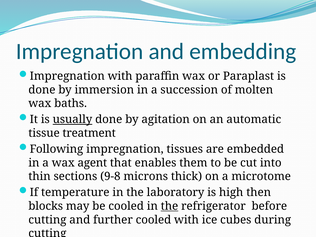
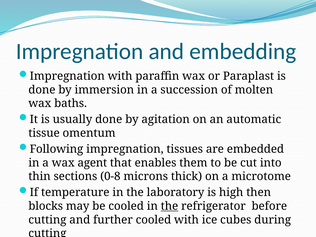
usually underline: present -> none (72, 119)
treatment: treatment -> omentum (89, 133)
9-8: 9-8 -> 0-8 (110, 176)
